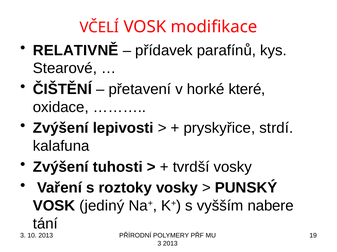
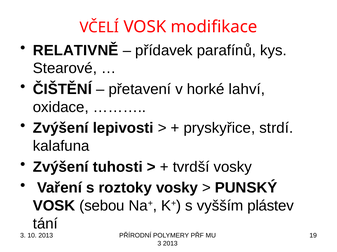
které: které -> lahví (247, 89)
jediný: jediný -> sebou (102, 206)
nabere: nabere -> plástev (271, 206)
